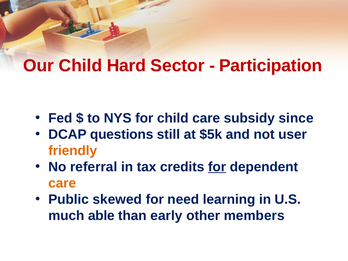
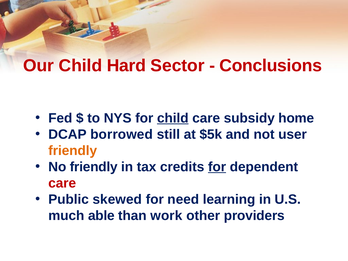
Participation: Participation -> Conclusions (271, 66)
child underline: none -> present (173, 118)
since: since -> home (296, 118)
questions: questions -> borrowed (122, 134)
No referral: referral -> friendly (94, 167)
care colour: orange -> red (62, 183)
early: early -> work (166, 216)
members: members -> providers (254, 216)
